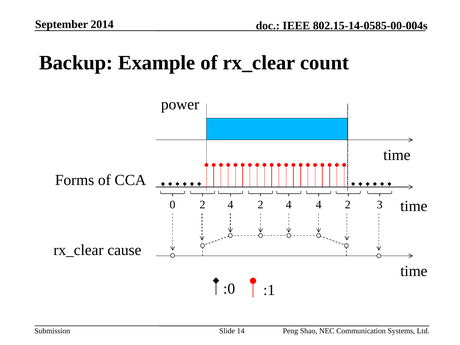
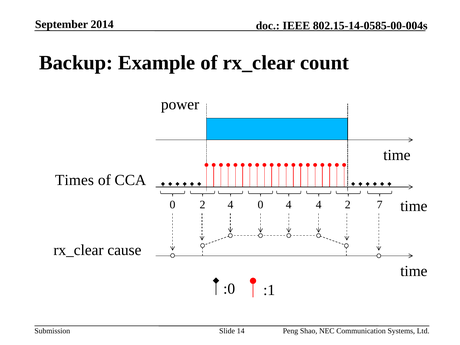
Forms: Forms -> Times (74, 180)
2 4 2: 2 -> 0 (260, 205)
3: 3 -> 7 (380, 205)
